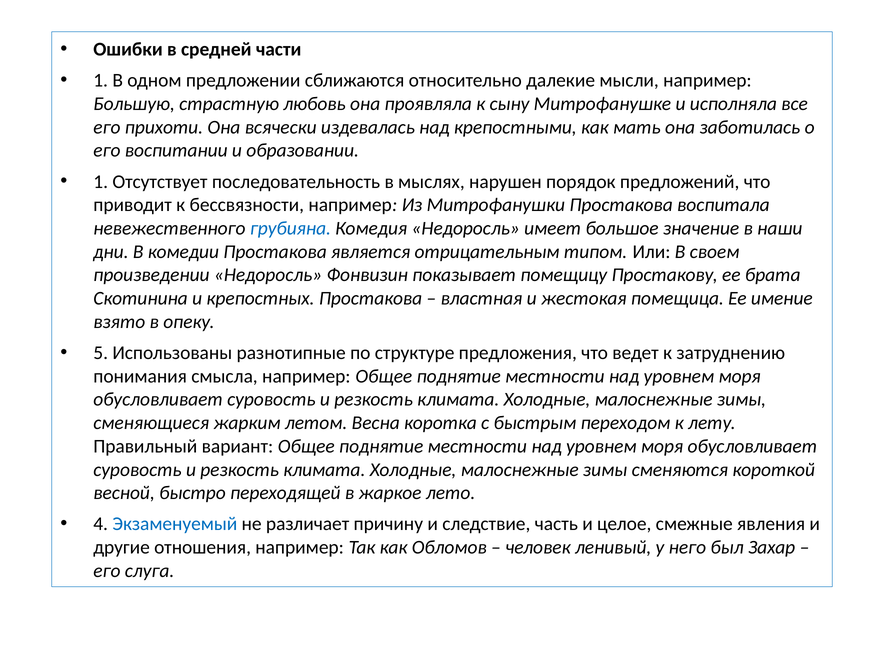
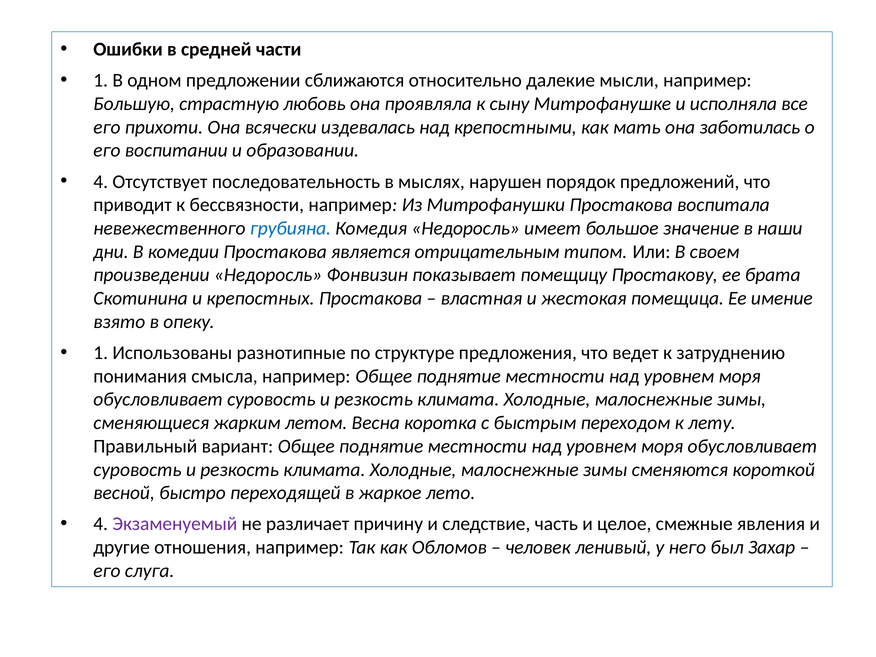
1: 1 -> 4 (101, 182)
5: 5 -> 1 (101, 353)
Экзаменуемый colour: blue -> purple (175, 524)
